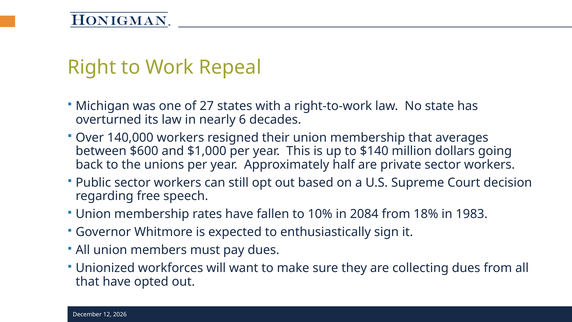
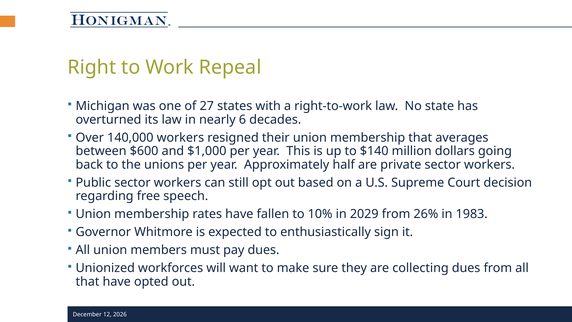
2084: 2084 -> 2029 (364, 214)
18%: 18% -> 26% (426, 214)
